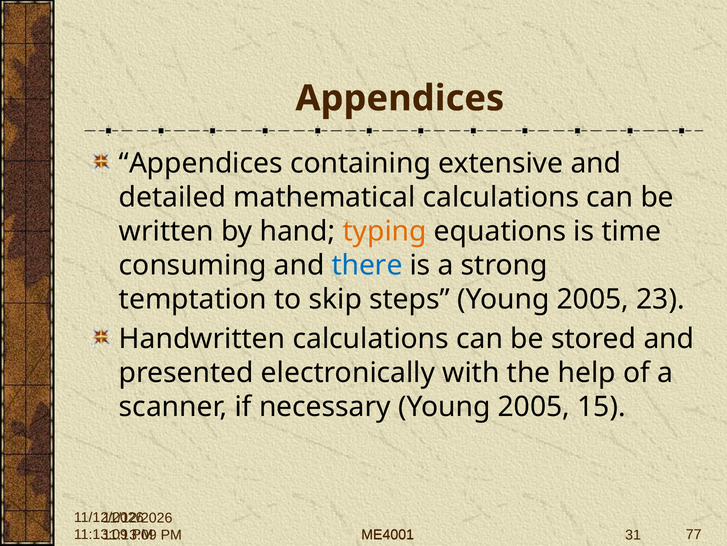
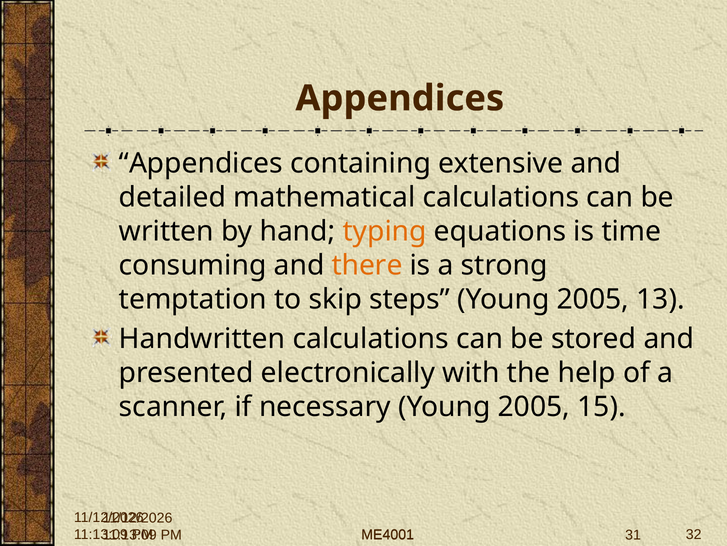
there colour: blue -> orange (367, 265)
23: 23 -> 13 (660, 299)
77: 77 -> 32 (694, 534)
